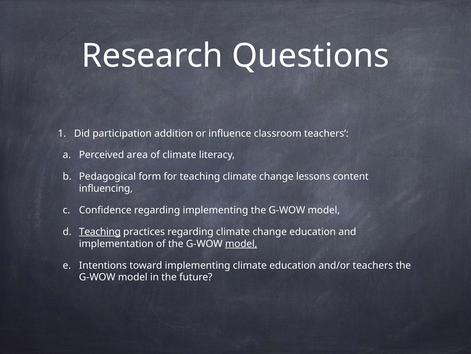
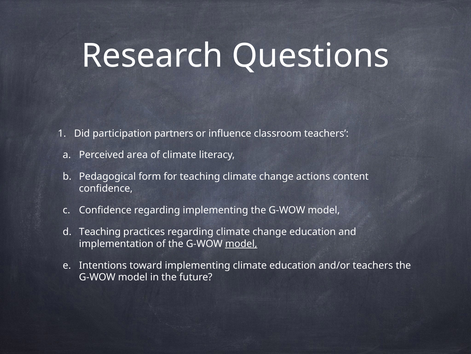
addition: addition -> partners (174, 133)
lessons: lessons -> actions (313, 176)
influencing: influencing -> confidence (106, 188)
Teaching underline: present -> none (100, 231)
